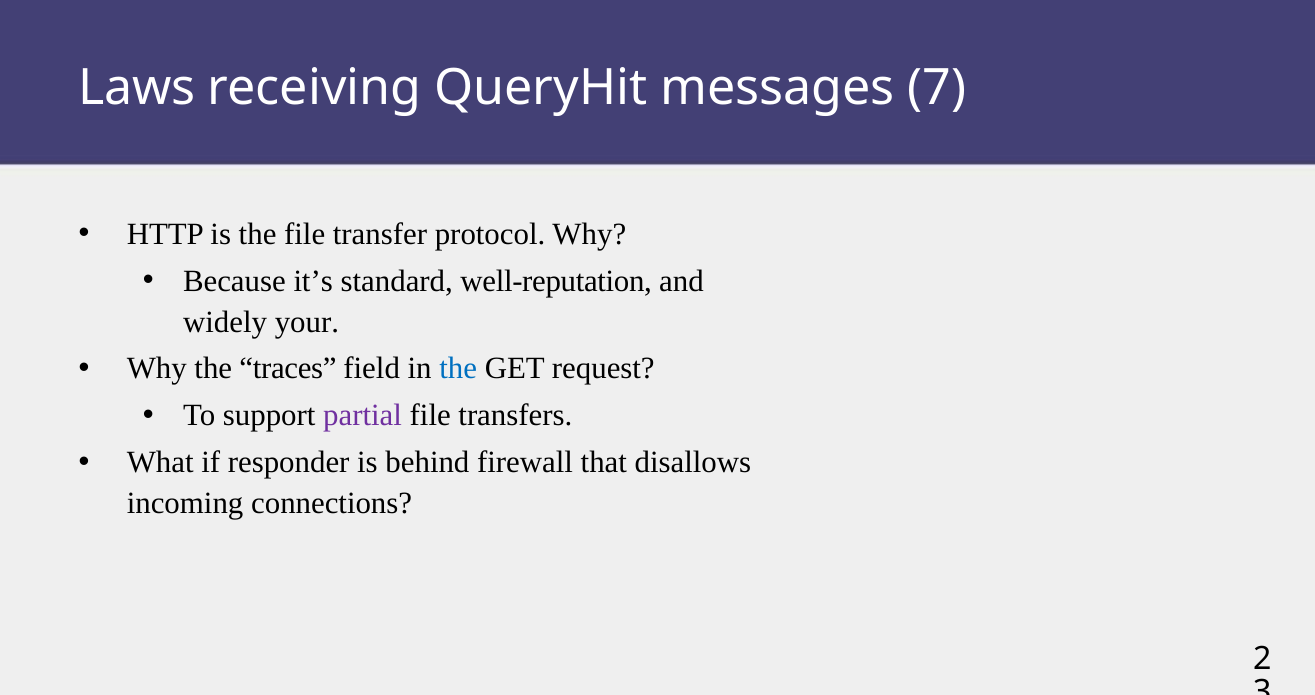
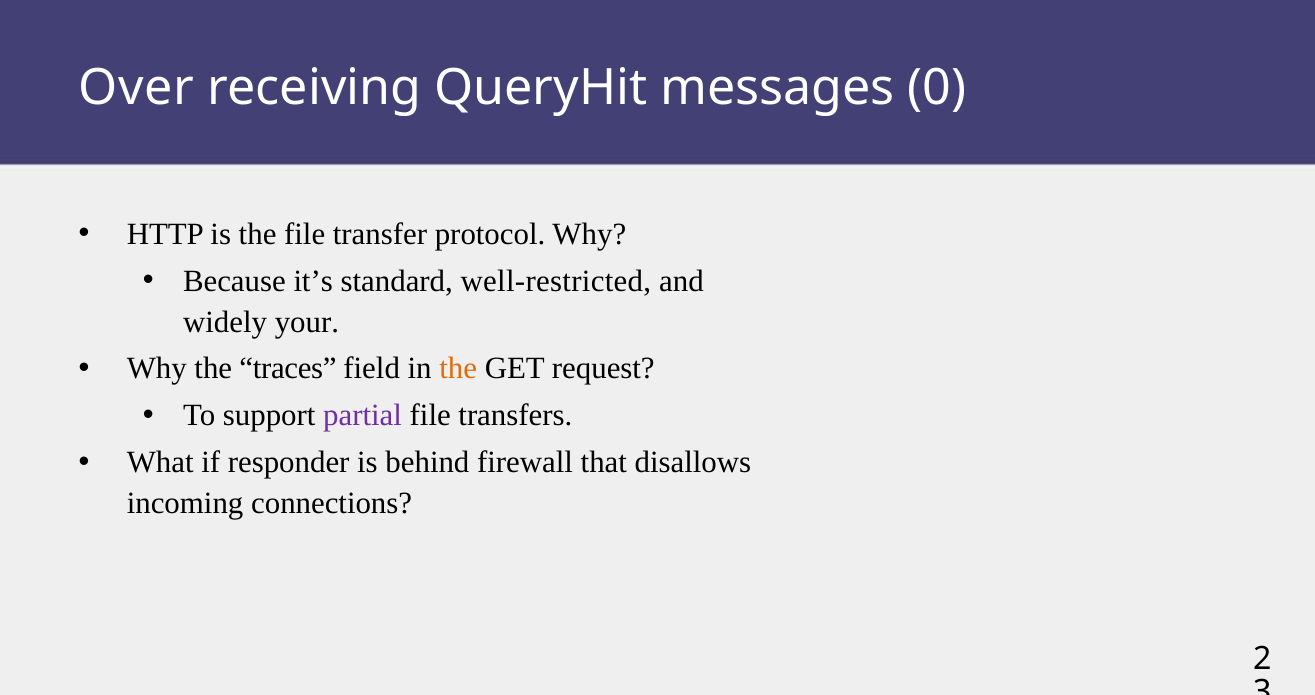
Laws: Laws -> Over (137, 88)
7: 7 -> 0 (937, 88)
well-reputation: well-reputation -> well-restricted (556, 281)
the colour: blue -> orange (458, 369)
